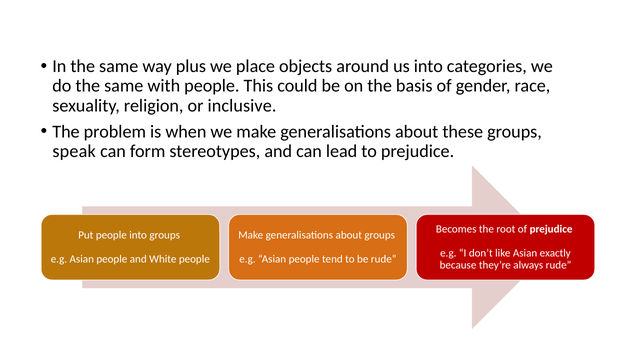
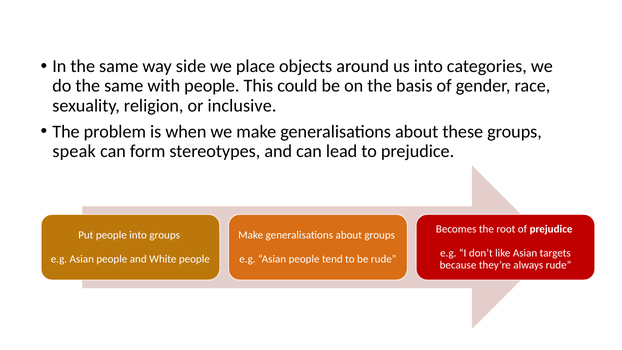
plus: plus -> side (191, 66)
exactly: exactly -> targets (555, 253)
